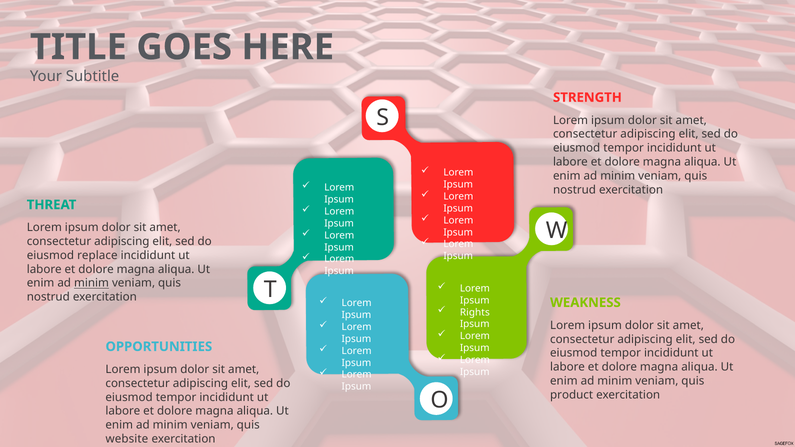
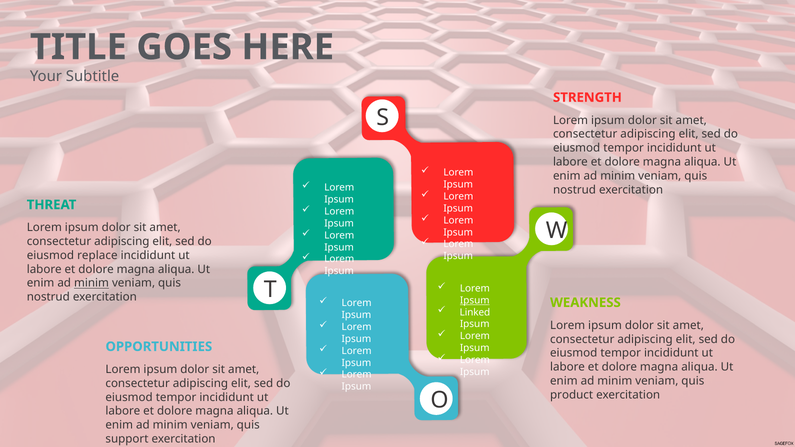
Ipsum underline: none -> present (475, 301)
Rights: Rights -> Linked (475, 312)
website: website -> support (127, 439)
